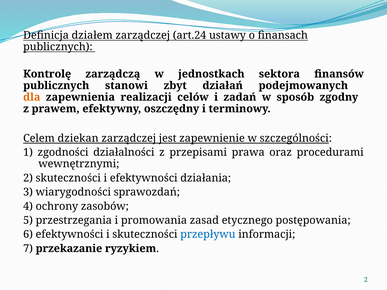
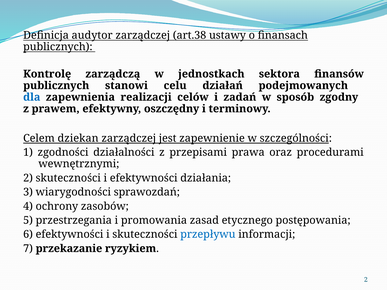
działem: działem -> audytor (92, 35)
art.24: art.24 -> art.38 (190, 35)
zbyt: zbyt -> celu (175, 86)
dla colour: orange -> blue (32, 97)
